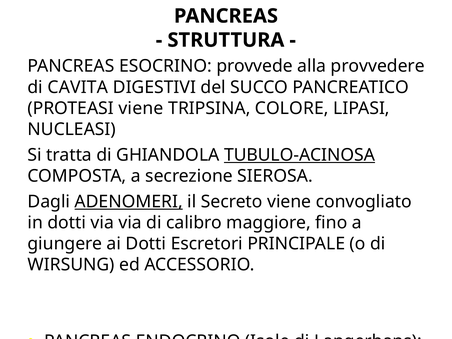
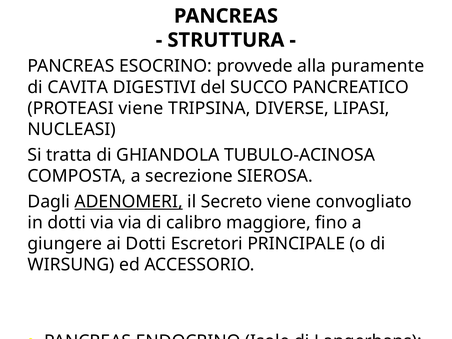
provvedere: provvedere -> puramente (378, 66)
COLORE: COLORE -> DIVERSE (292, 108)
TUBULO-ACINOSA underline: present -> none (299, 155)
